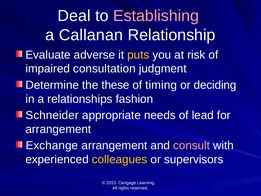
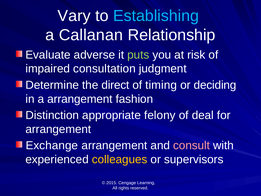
Deal: Deal -> Vary (74, 16)
Establishing colour: pink -> light blue (156, 16)
puts colour: yellow -> light green (138, 55)
these: these -> direct (115, 85)
a relationships: relationships -> arrangement (80, 99)
Schneider: Schneider -> Distinction (52, 115)
needs: needs -> felony (160, 115)
lead: lead -> deal (203, 115)
